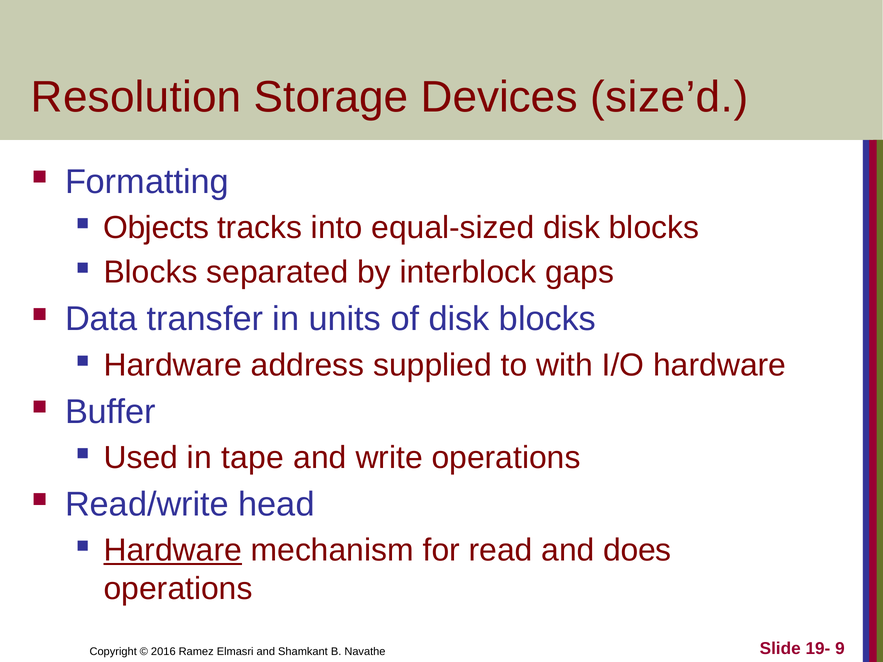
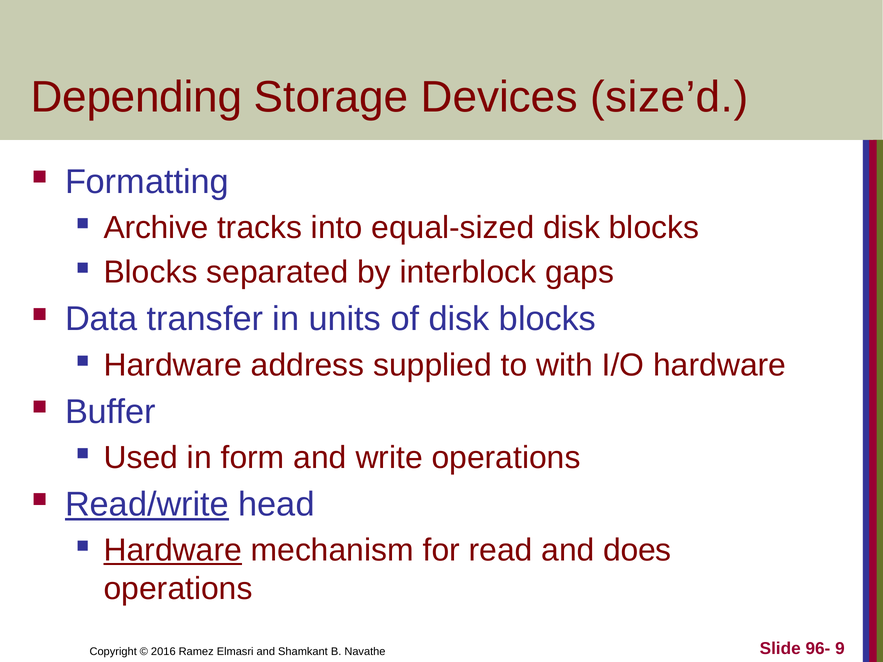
Resolution: Resolution -> Depending (136, 97)
Objects: Objects -> Archive (156, 228)
tape: tape -> form (253, 458)
Read/write underline: none -> present (147, 505)
19-: 19- -> 96- (818, 649)
